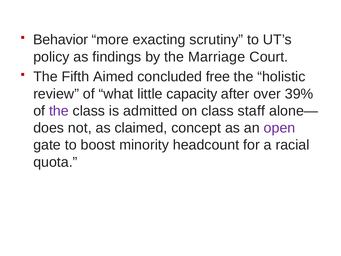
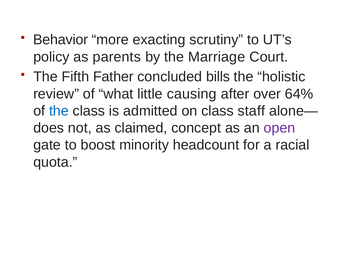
findings: findings -> parents (117, 57)
Aimed: Aimed -> Father (113, 77)
free: free -> bills (218, 77)
capacity: capacity -> causing (192, 94)
39%: 39% -> 64% (299, 94)
the colour: purple -> blue (59, 111)
